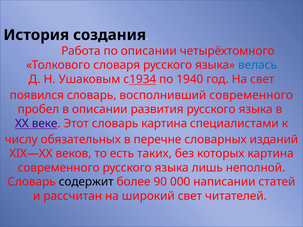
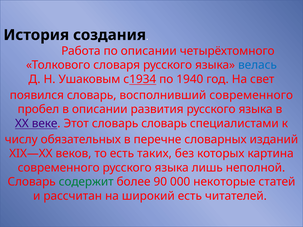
словарь картина: картина -> словарь (164, 124)
содержит colour: black -> green (86, 182)
написании: написании -> некоторые (224, 182)
широкий свет: свет -> есть (190, 196)
